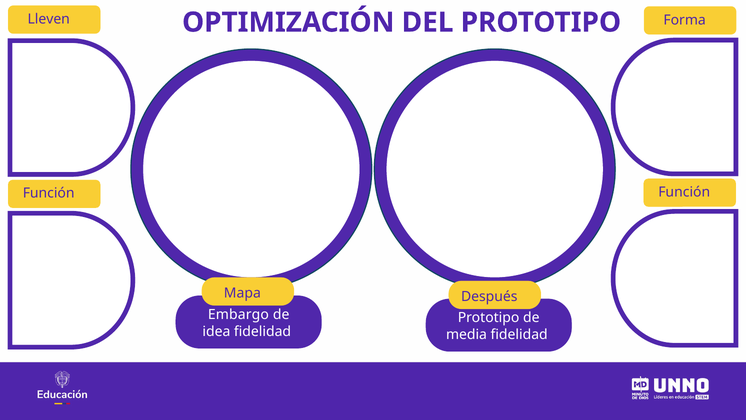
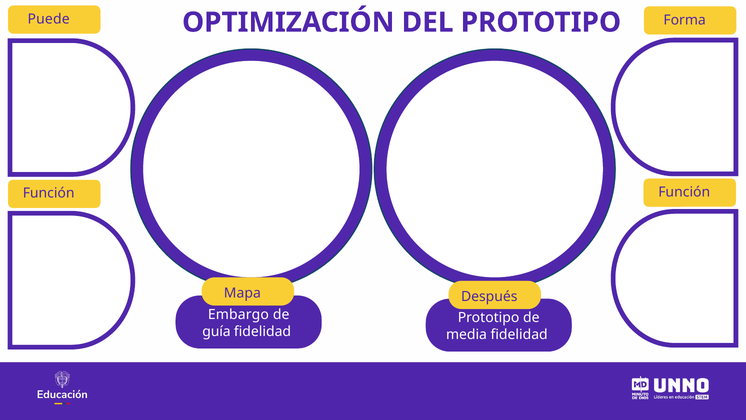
Lleven: Lleven -> Puede (49, 19)
idea: idea -> guía (216, 331)
